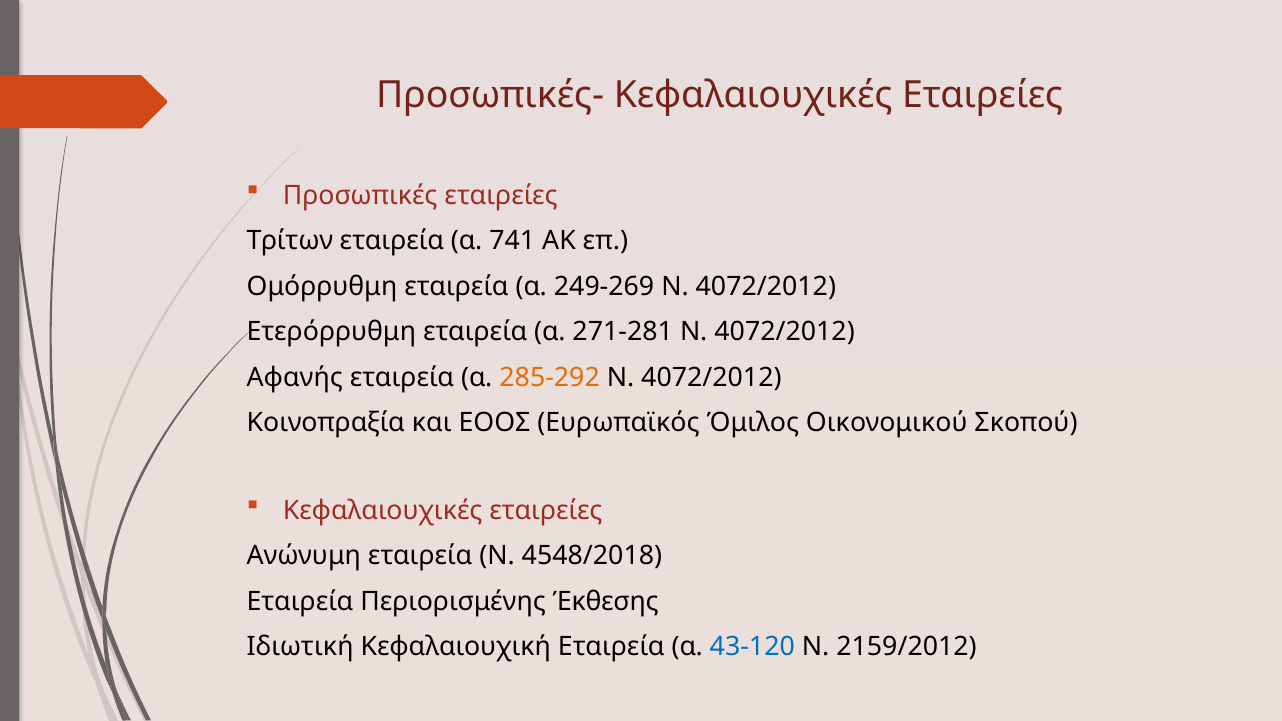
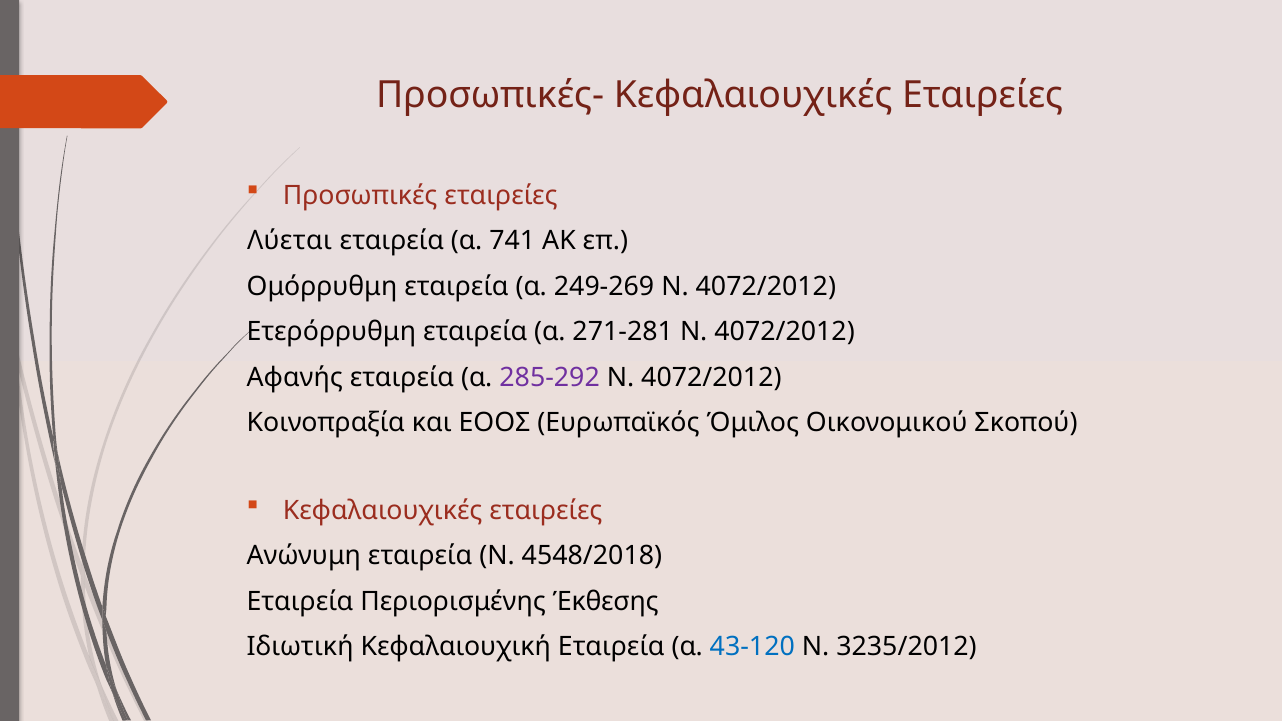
Τρίτων: Τρίτων -> Λύεται (290, 241)
285-292 colour: orange -> purple (550, 377)
2159/2012: 2159/2012 -> 3235/2012 (907, 647)
